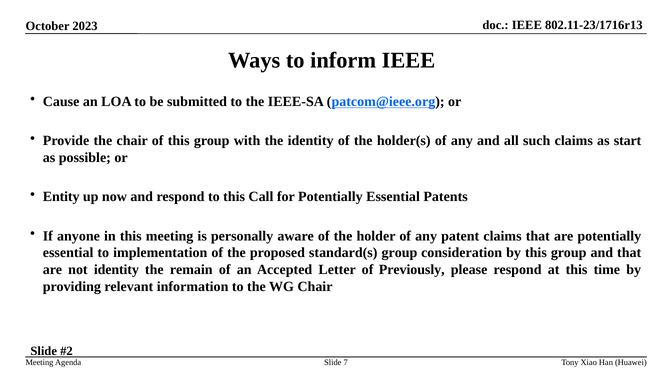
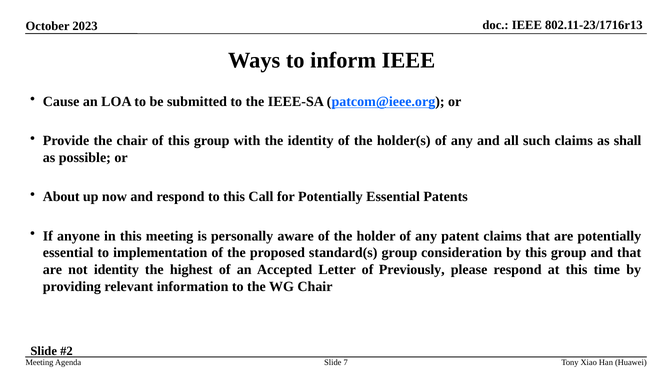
start: start -> shall (628, 141)
Entity: Entity -> About (61, 197)
remain: remain -> highest (191, 270)
